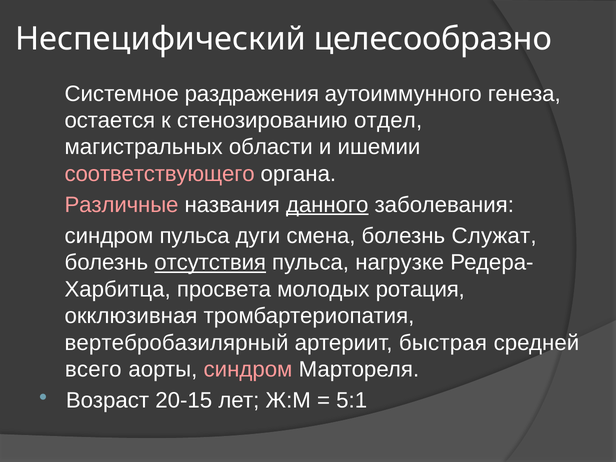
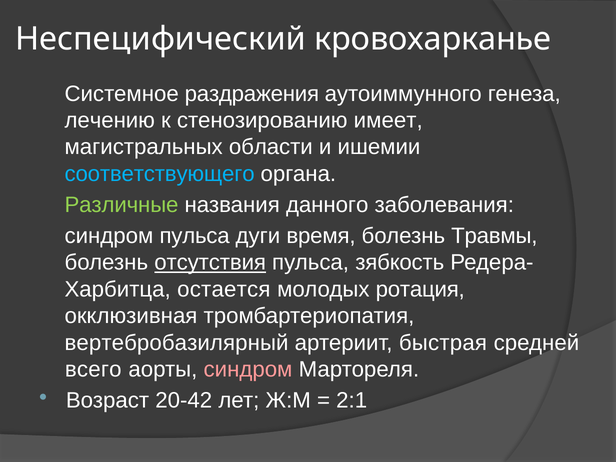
целесообразно: целесообразно -> кровохарканье (433, 39)
остается: остается -> лечению (110, 120)
отдел: отдел -> имеет (388, 120)
соответствующего colour: pink -> light blue (160, 174)
Различные colour: pink -> light green (122, 205)
данного underline: present -> none (327, 205)
смена: смена -> время (321, 236)
Служат: Служат -> Травмы (494, 236)
нагрузке: нагрузке -> зябкость (400, 263)
просвета: просвета -> остается (224, 289)
20-15: 20-15 -> 20-42 (184, 400)
5:1: 5:1 -> 2:1 (352, 400)
